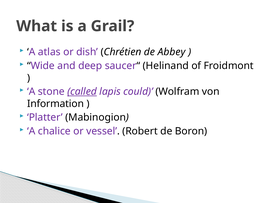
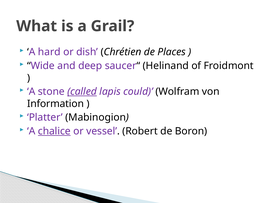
atlas: atlas -> hard (49, 52)
Abbey: Abbey -> Places (172, 52)
chalice underline: none -> present (54, 131)
